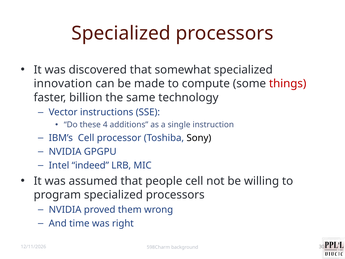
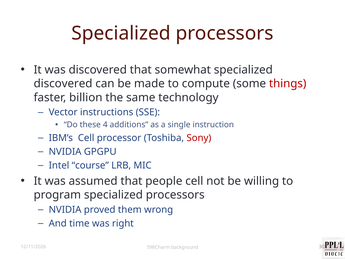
innovation: innovation -> discovered (63, 84)
Sony colour: black -> red (199, 138)
indeed: indeed -> course (90, 165)
